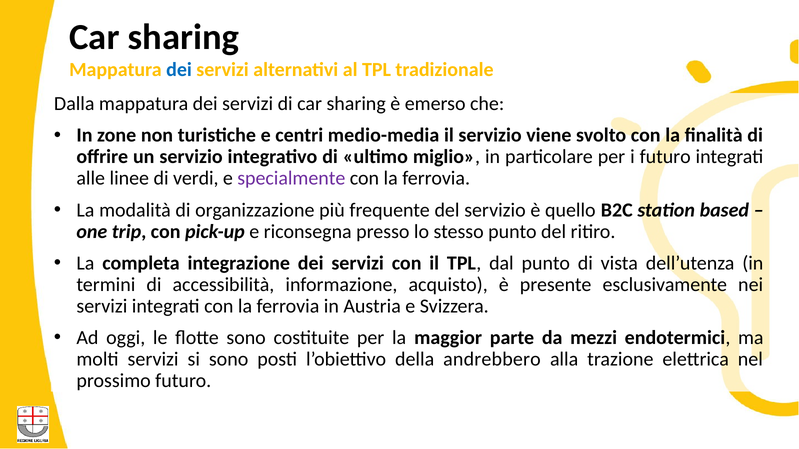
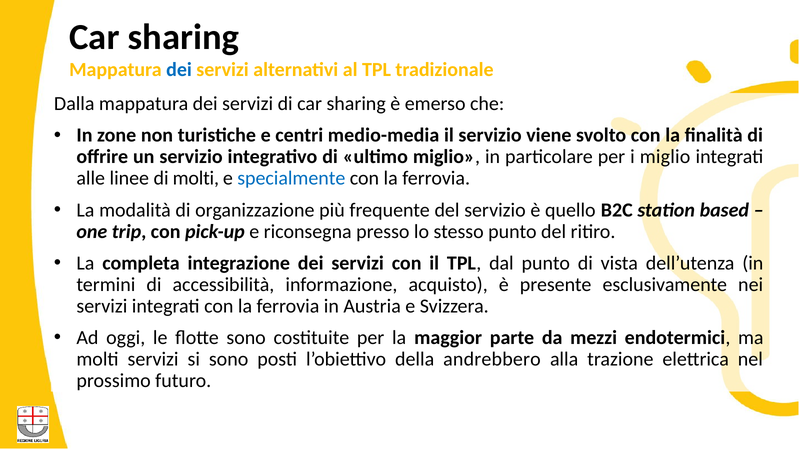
i futuro: futuro -> miglio (665, 157)
di verdi: verdi -> molti (196, 179)
specialmente colour: purple -> blue (291, 179)
